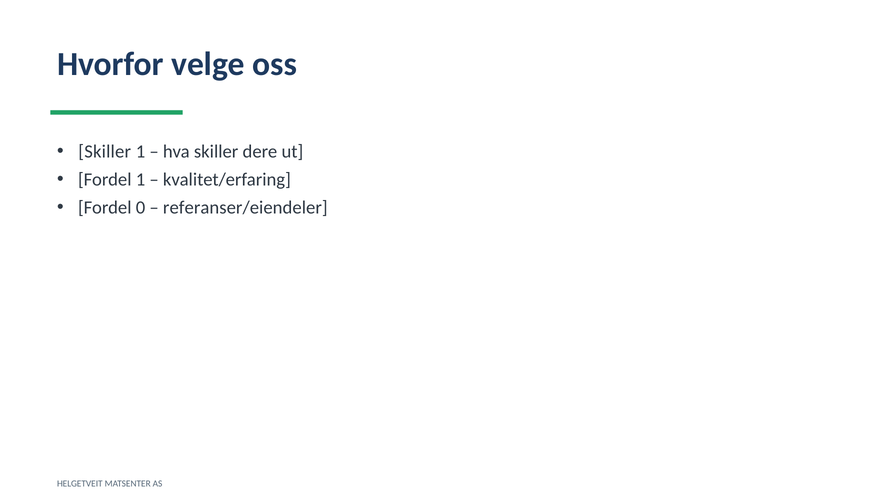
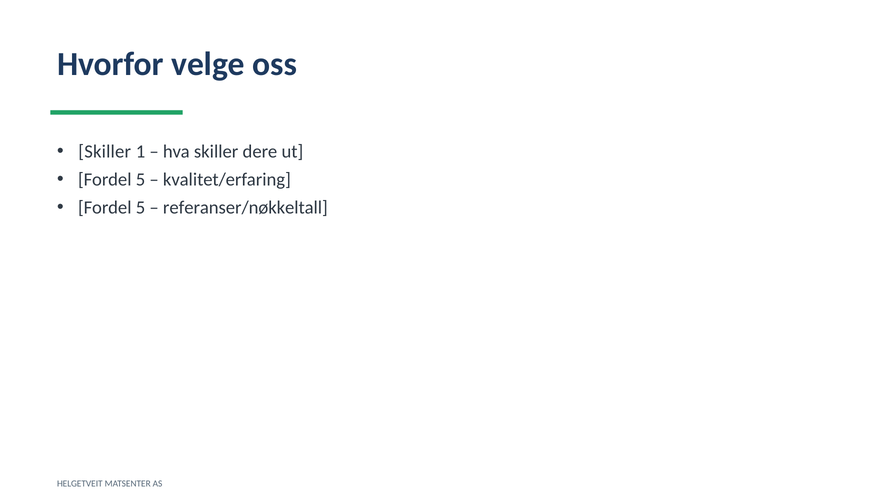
1: 1 -> 5 (141, 180)
0: 0 -> 5 (141, 208)
referanser/eiendeler: referanser/eiendeler -> referanser/nøkkeltall (245, 208)
